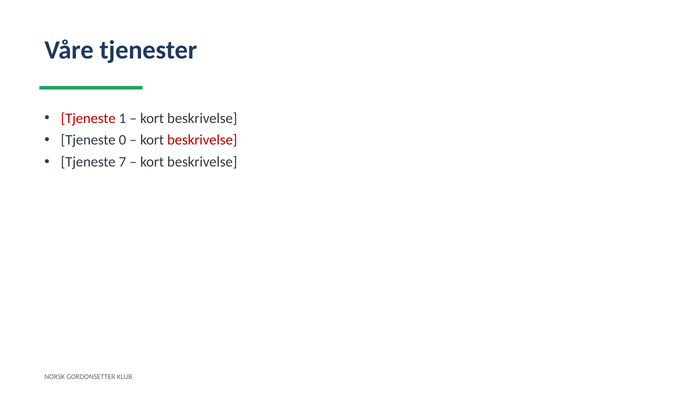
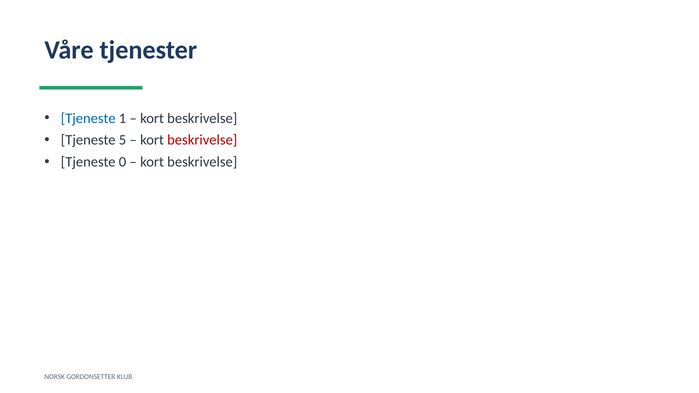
Tjeneste colour: red -> blue (88, 118)
0: 0 -> 5 (123, 140)
7: 7 -> 0 (123, 162)
